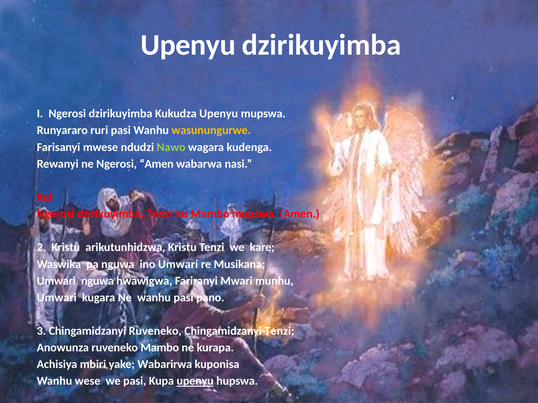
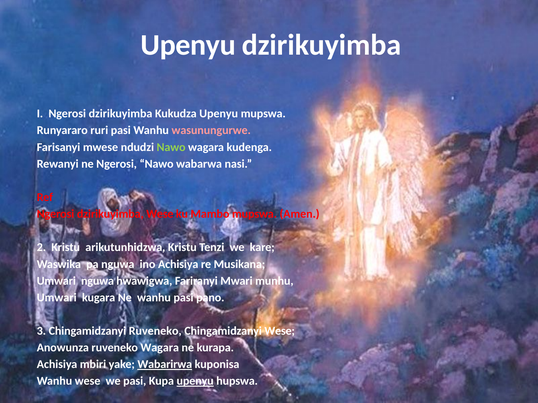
wasunungurwe colour: yellow -> pink (211, 131)
Ngerosi Amen: Amen -> Nawo (157, 164)
dzirikuyimba Tenzi: Tenzi -> Wese (160, 214)
ino Umwari: Umwari -> Achisiya (178, 264)
Chingamidzanyi Tenzi: Tenzi -> Wese (280, 331)
ruveneko Mambo: Mambo -> Wagara (160, 348)
Wabarirwa underline: none -> present (165, 365)
